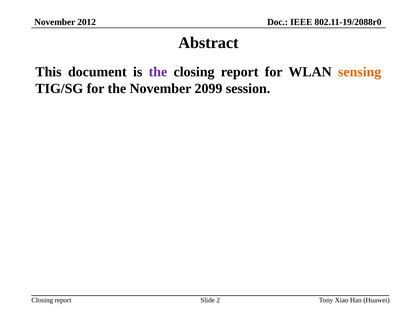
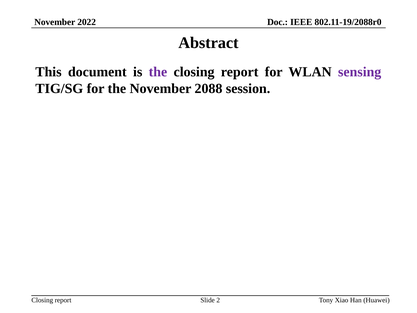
2012: 2012 -> 2022 (87, 22)
sensing colour: orange -> purple (360, 72)
2099: 2099 -> 2088 (208, 88)
